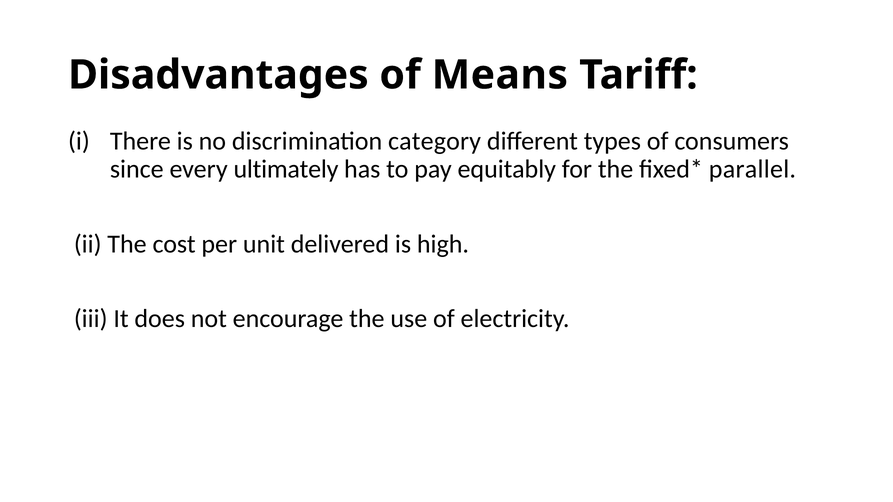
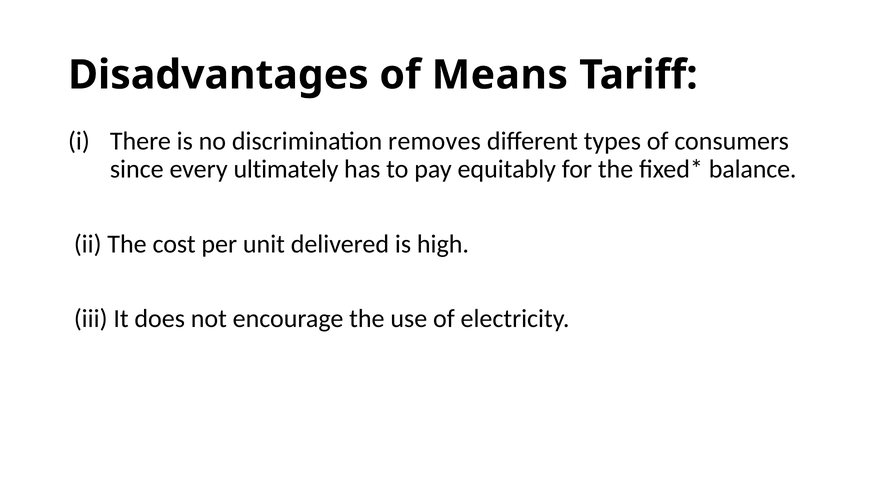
category: category -> removes (434, 141)
parallel: parallel -> balance (753, 169)
